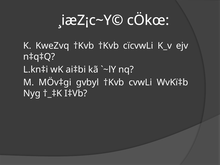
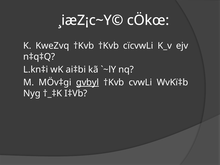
gvbyl underline: none -> present (88, 82)
